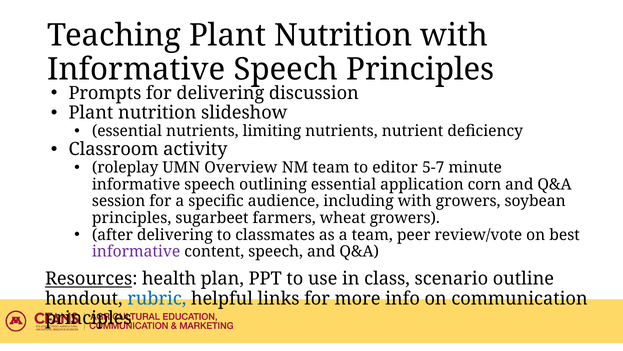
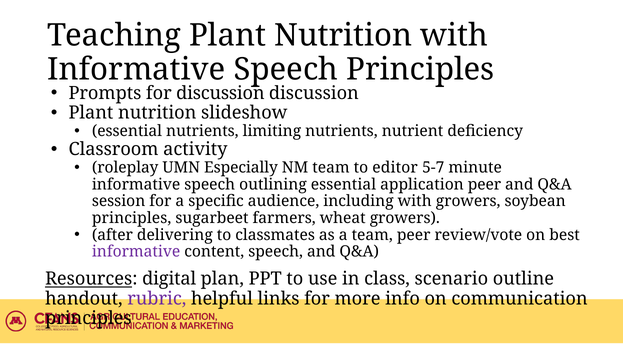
for delivering: delivering -> discussion (220, 93)
Overview: Overview -> Especially (241, 167)
application corn: corn -> peer (484, 184)
health: health -> digital (169, 278)
rubric colour: blue -> purple (157, 298)
